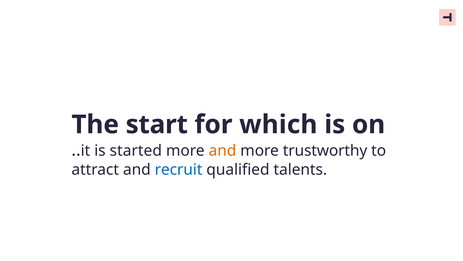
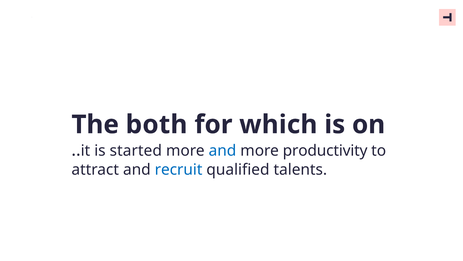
start: start -> both (157, 124)
and colour: orange -> blue (222, 150)
trustworthy: trustworthy -> productivity (325, 150)
